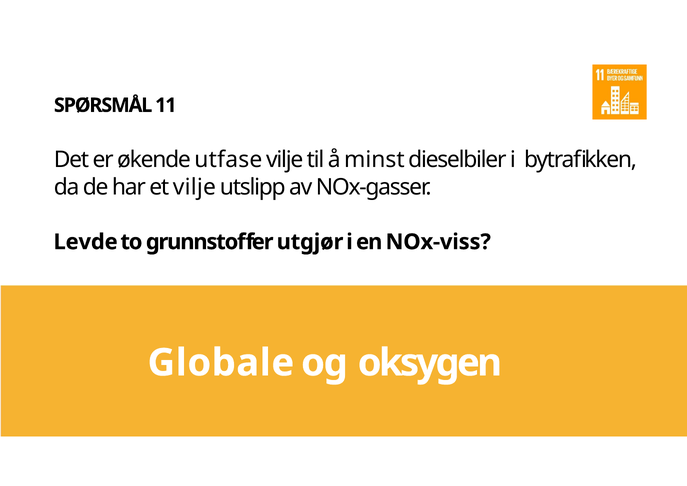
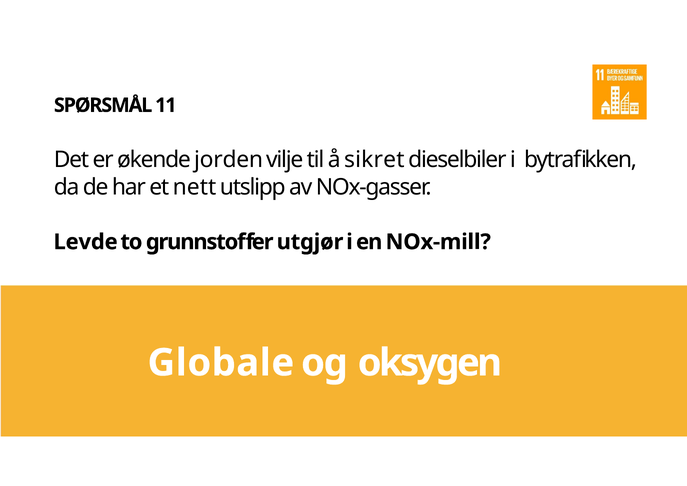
utfase: utfase -> jorden (229, 160)
minst: minst -> sikret (374, 160)
et vilje: vilje -> nett (195, 187)
NOx-viss: NOx-viss -> NOx-mill (438, 242)
